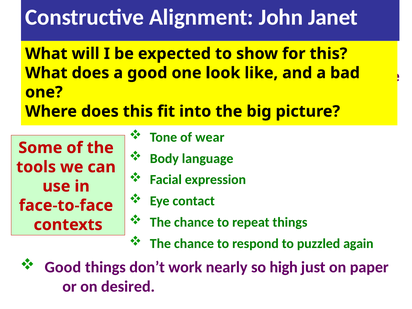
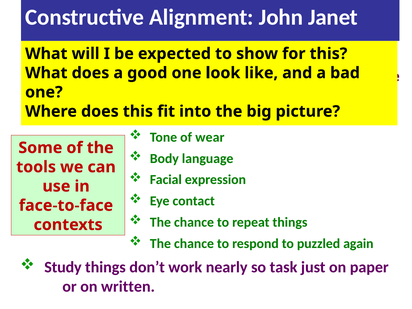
Good: Good -> Study (63, 267)
high: high -> task (284, 267)
desired: desired -> written (128, 286)
